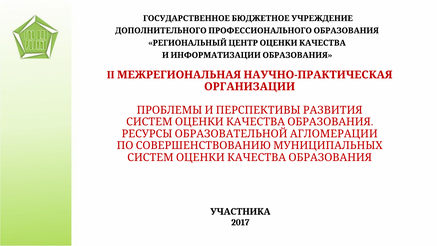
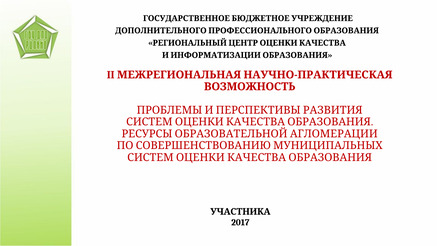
ОРГАНИЗАЦИИ: ОРГАНИЗАЦИИ -> ВОЗМОЖНОСТЬ (250, 87)
